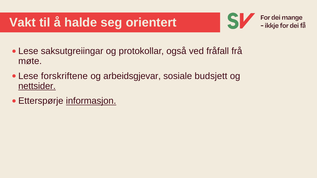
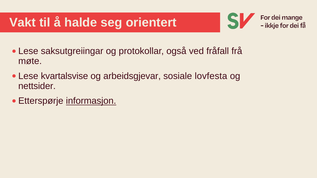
forskriftene: forskriftene -> kvartalsvise (64, 76)
budsjett: budsjett -> lovfesta (211, 76)
nettsider underline: present -> none (37, 86)
